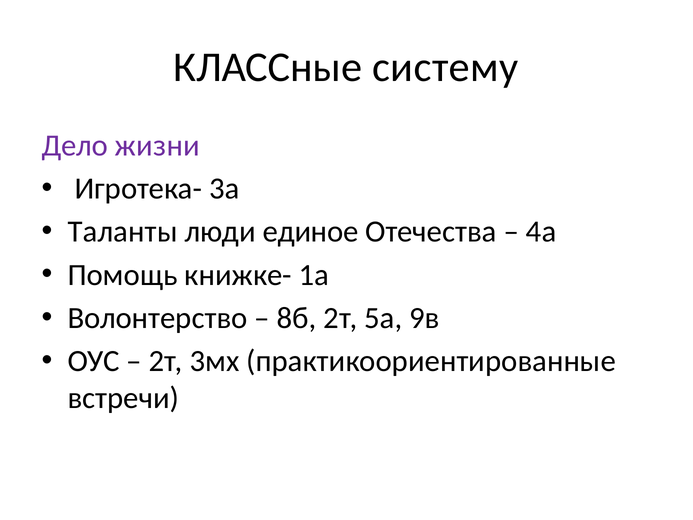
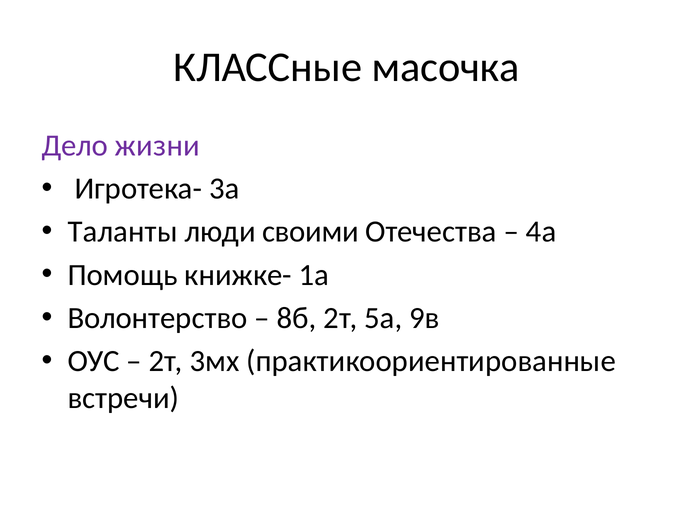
систему: систему -> масочка (446, 67)
единое: единое -> своими (311, 232)
